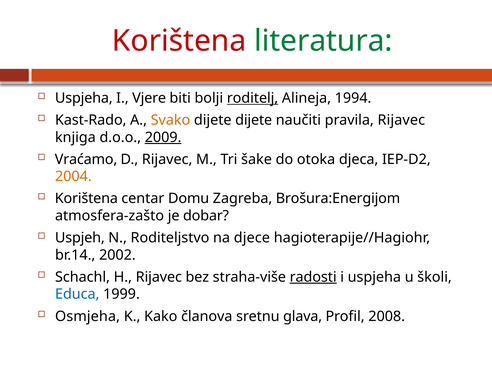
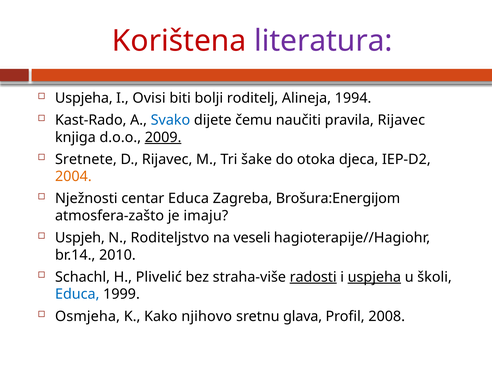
literatura colour: green -> purple (323, 41)
Vjere: Vjere -> Ovisi (149, 98)
roditelj underline: present -> none (253, 98)
Svako colour: orange -> blue (170, 120)
dijete dijete: dijete -> čemu (254, 120)
Vraćamo: Vraćamo -> Sretnete (86, 159)
Korištena: Korištena -> Nježnosti (86, 199)
centar Domu: Domu -> Educa (189, 199)
dobar: dobar -> imaju (206, 216)
djece: djece -> veseli (252, 238)
2002: 2002 -> 2010 (117, 255)
H Rijavec: Rijavec -> Plivelić (159, 277)
uspjeha underline: none -> present (374, 277)
članova: članova -> njihovo (207, 316)
